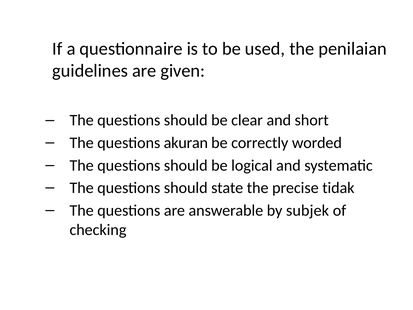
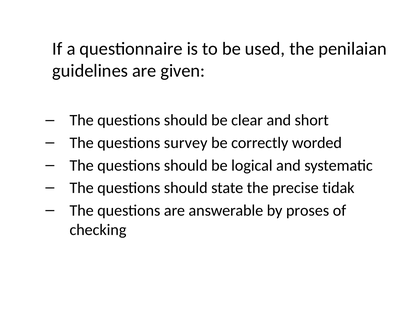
akuran: akuran -> survey (186, 143)
subjek: subjek -> proses (308, 210)
